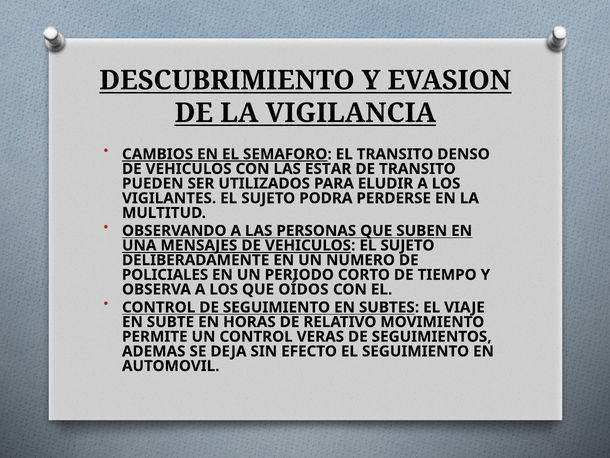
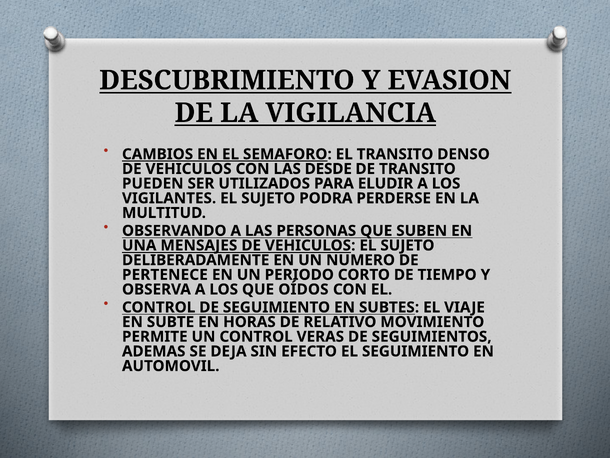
ESTAR: ESTAR -> DESDE (328, 169)
POLICIALES: POLICIALES -> PERTENECE (165, 274)
